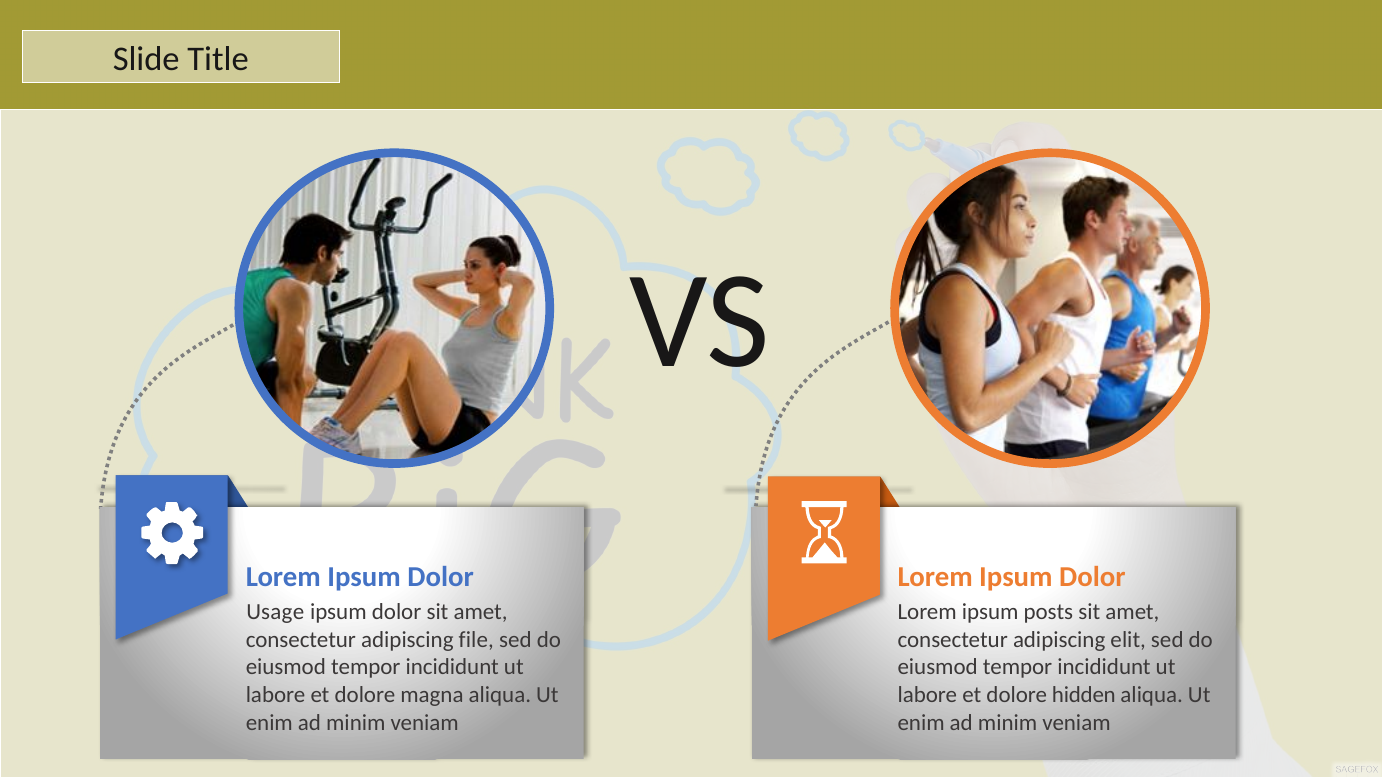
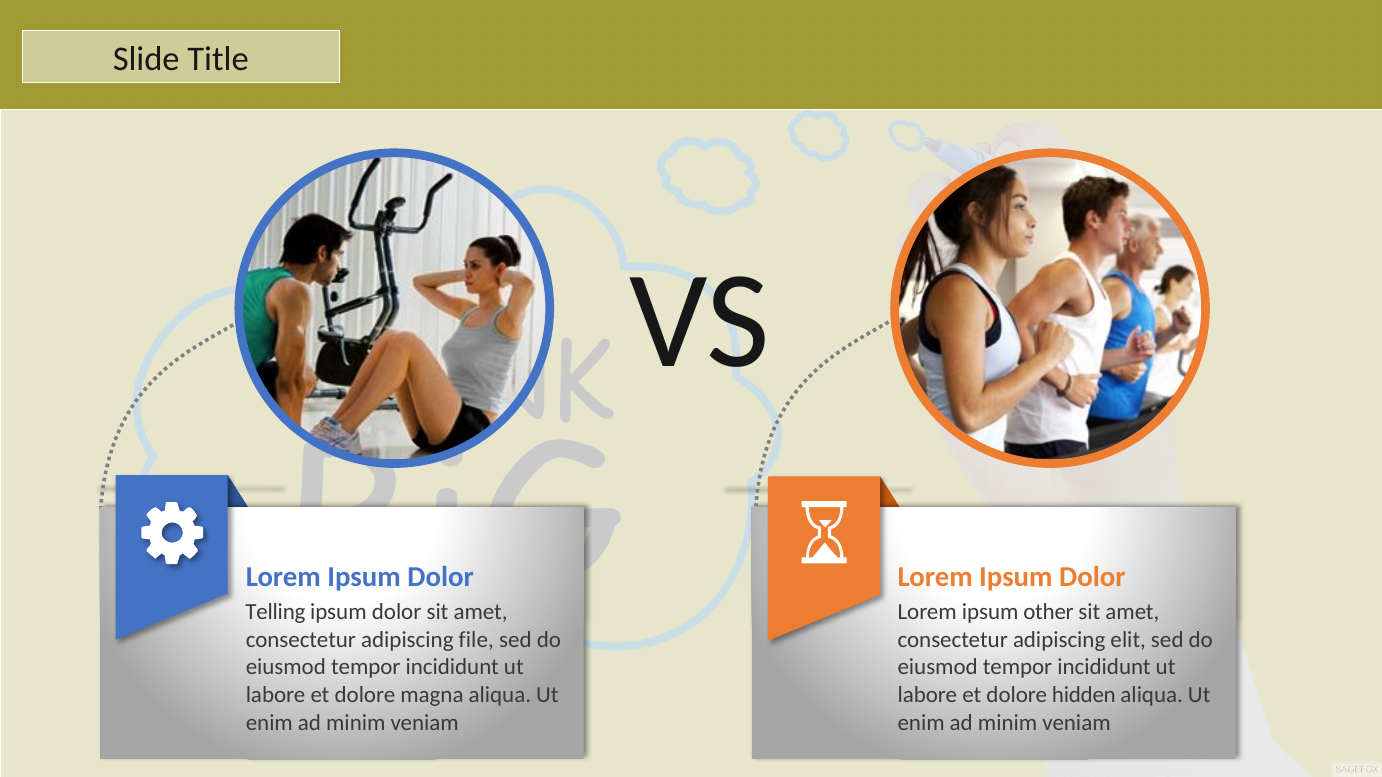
Usage: Usage -> Telling (275, 612)
posts: posts -> other (1049, 612)
